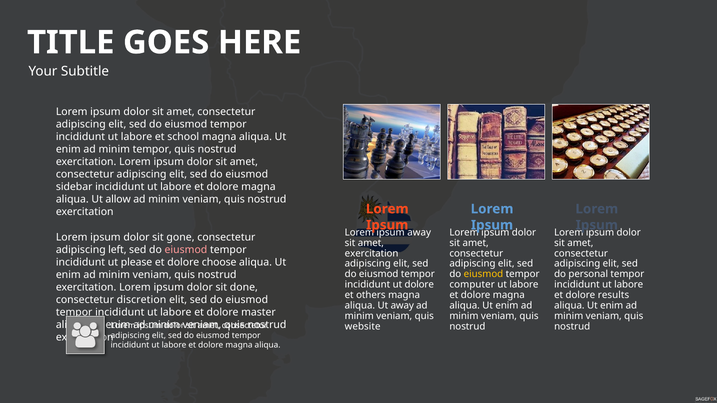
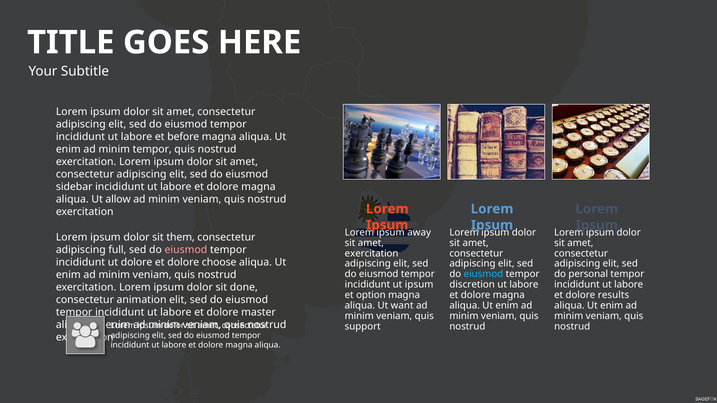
school: school -> before (183, 137)
gone: gone -> them (181, 237)
left: left -> full (117, 250)
ut please: please -> dolore (137, 262)
eiusmod colour: yellow -> light blue (483, 274)
ut dolore: dolore -> ipsum (419, 285)
computer: computer -> discretion (472, 285)
others: others -> option (371, 295)
discretion: discretion -> animation (142, 300)
Ut away: away -> want (402, 306)
website: website -> support (363, 327)
